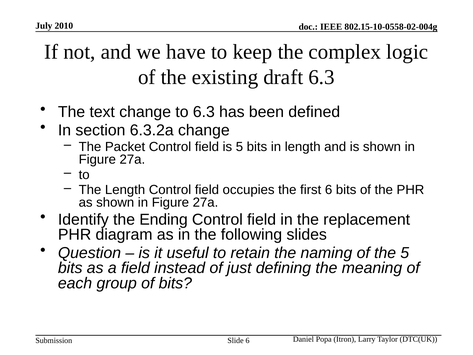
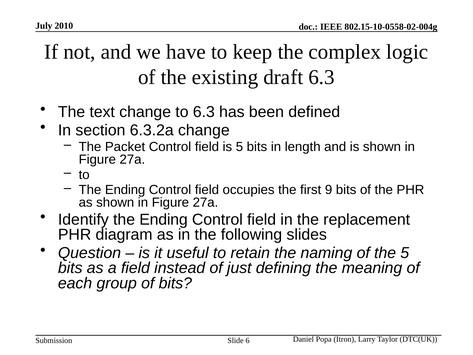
Length: Length -> Ending (125, 190)
first 6: 6 -> 9 (329, 190)
